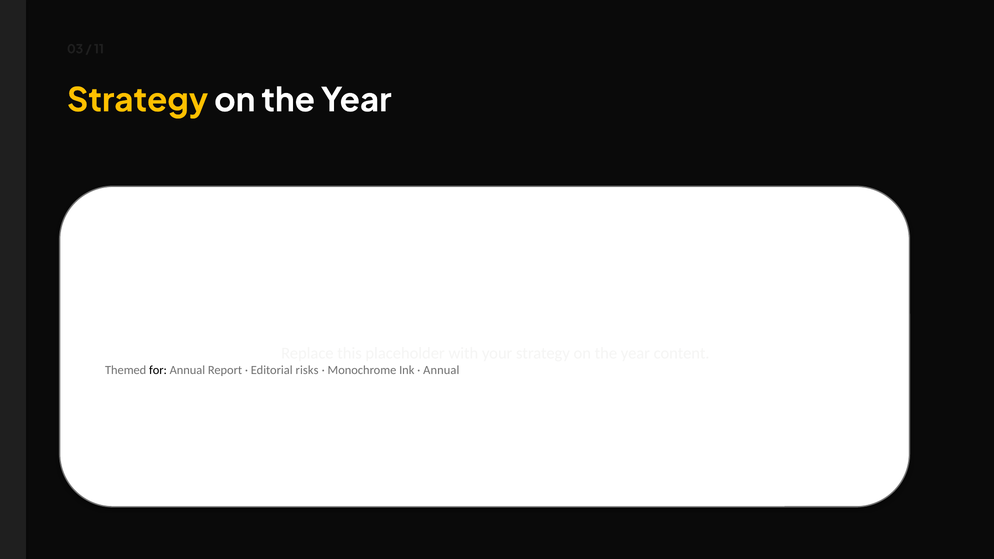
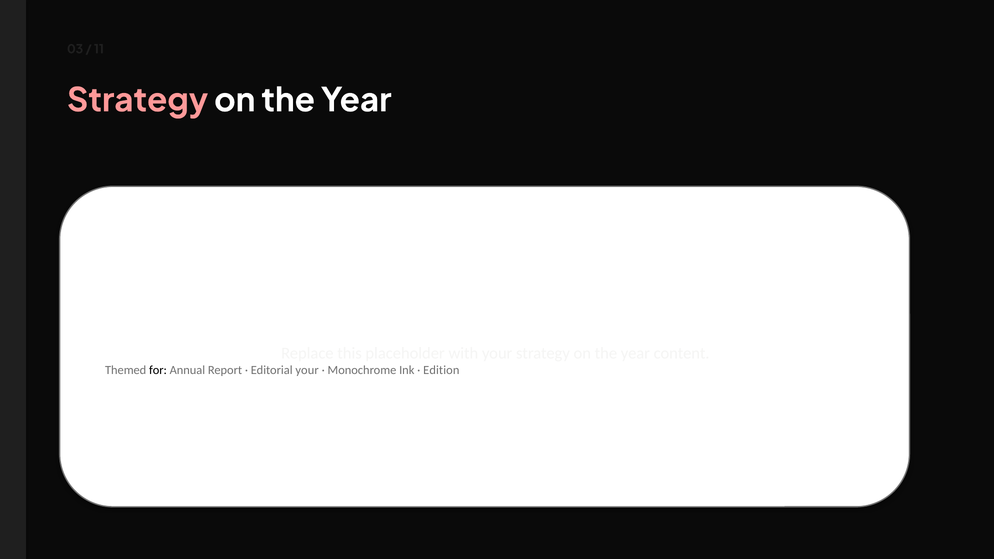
Strategy colour: yellow -> pink (138, 100)
Editorial risks: risks -> your (307, 370)
Annual: Annual -> Edition (441, 370)
